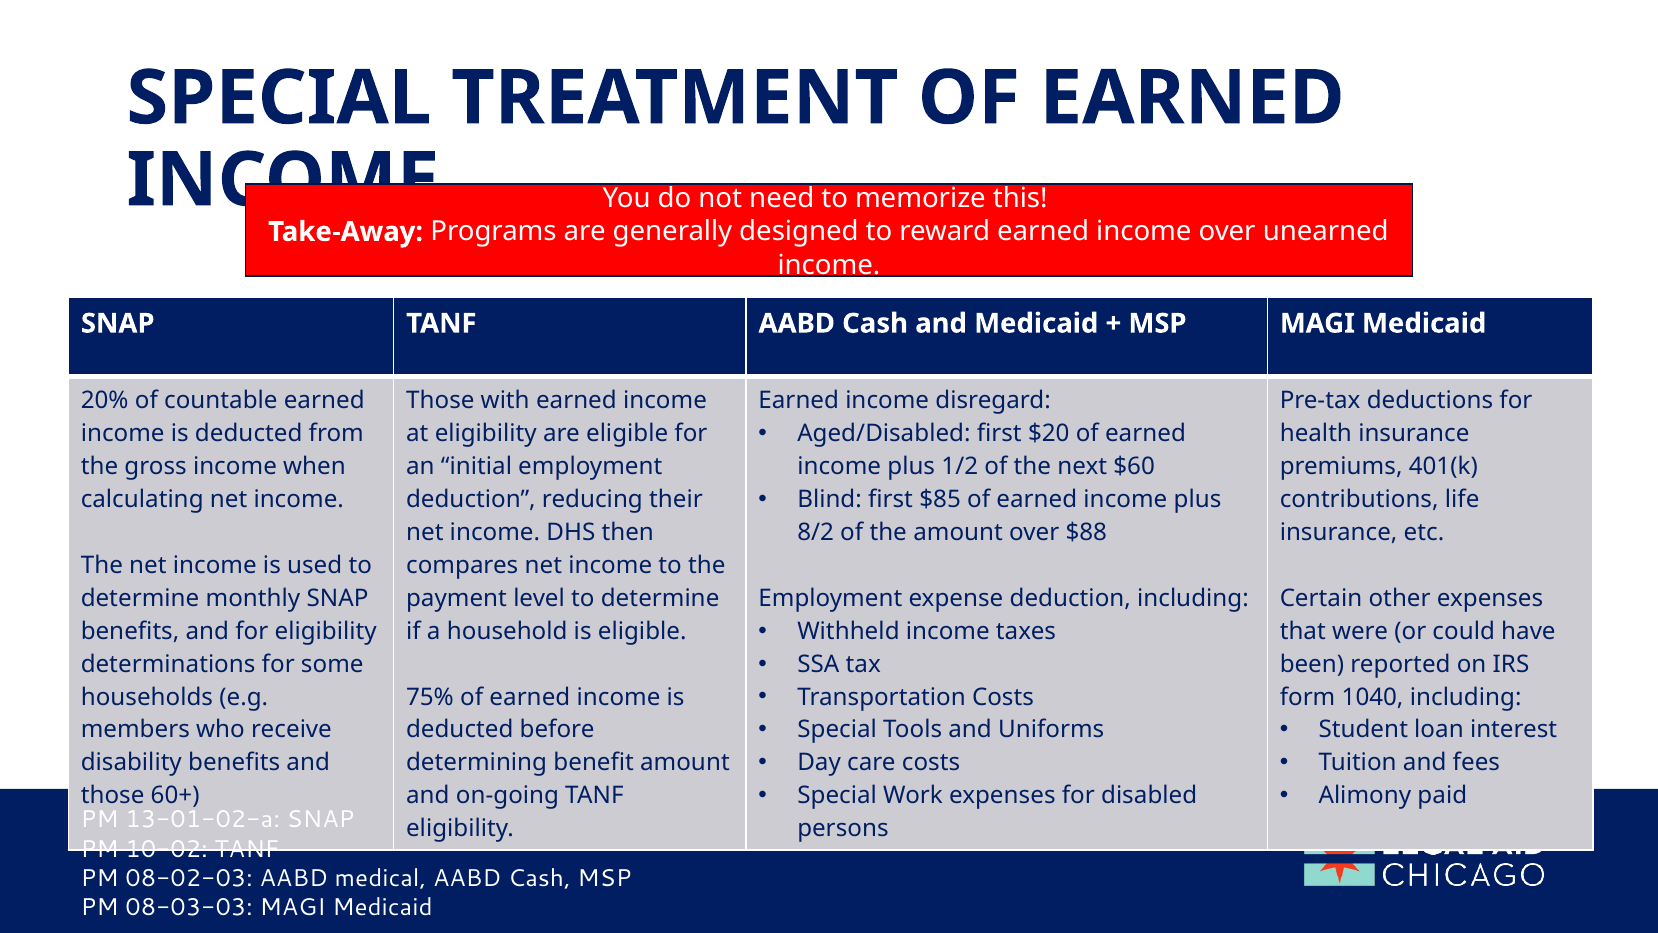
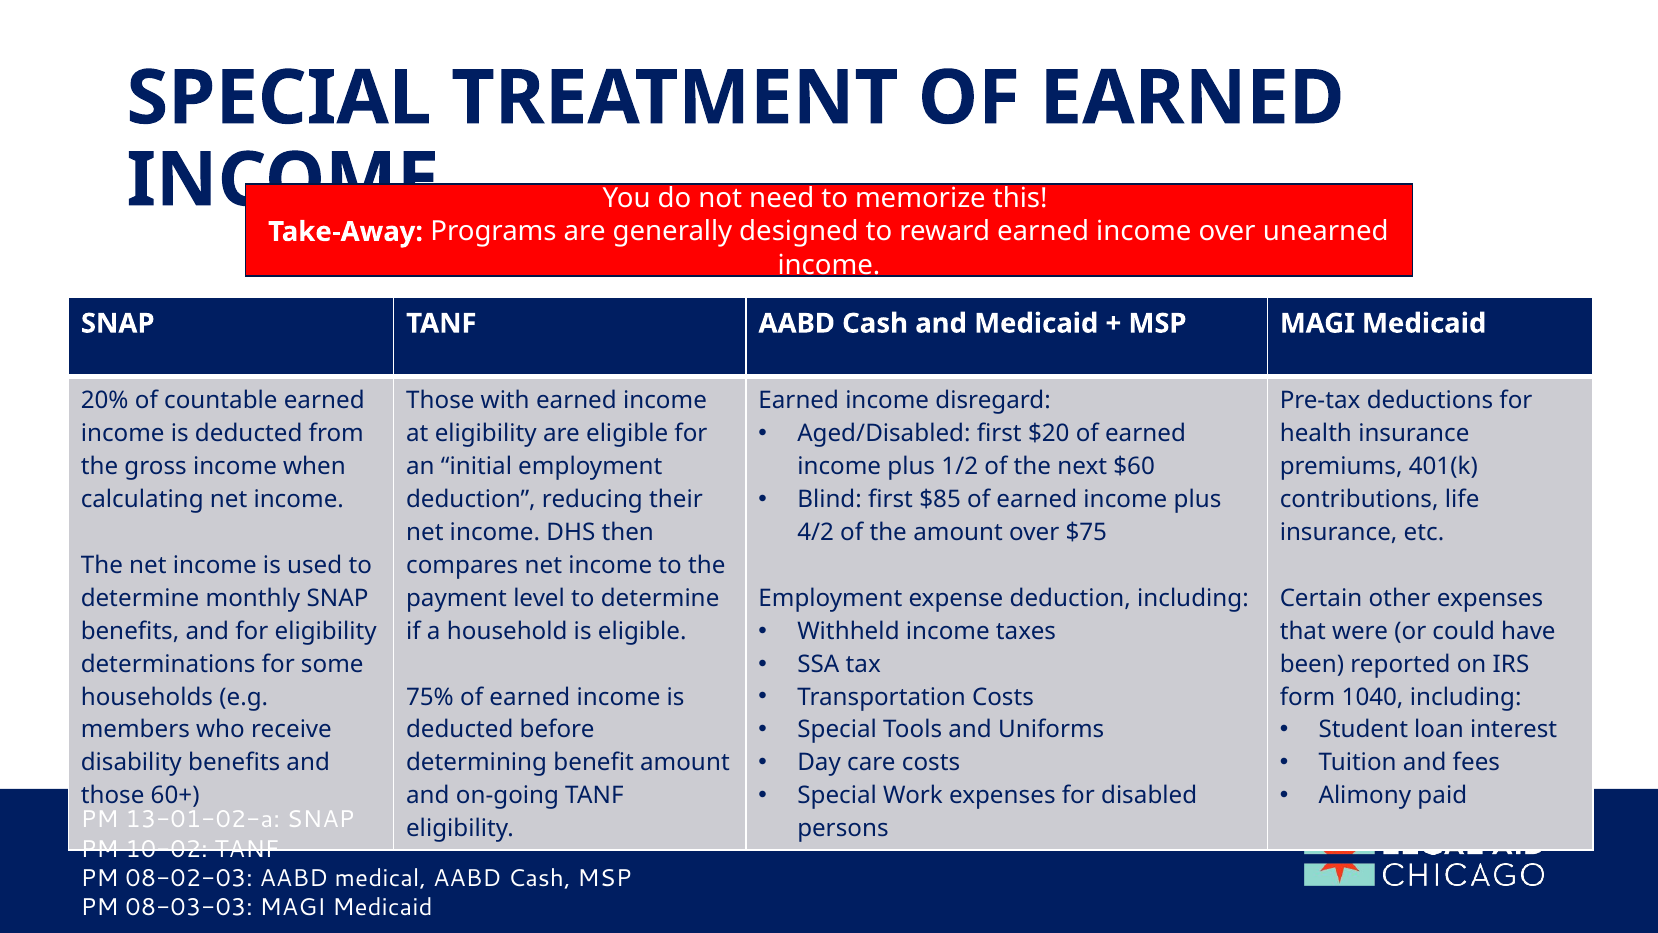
8/2: 8/2 -> 4/2 (816, 532)
$88: $88 -> $75 (1086, 532)
